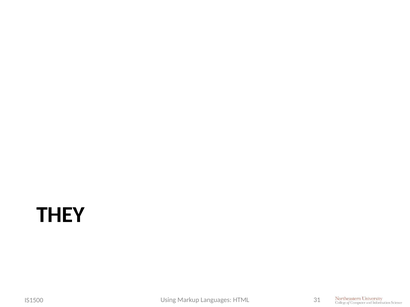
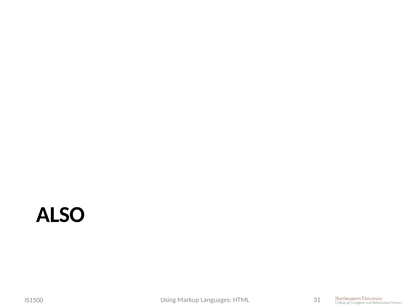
THEY: THEY -> ALSO (61, 215)
